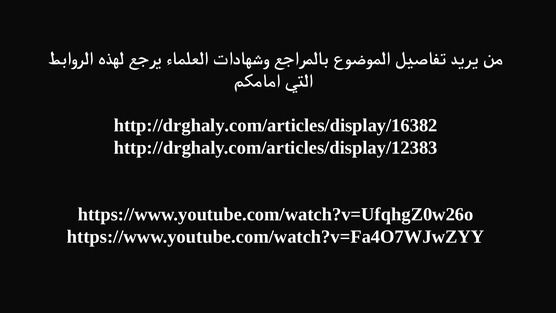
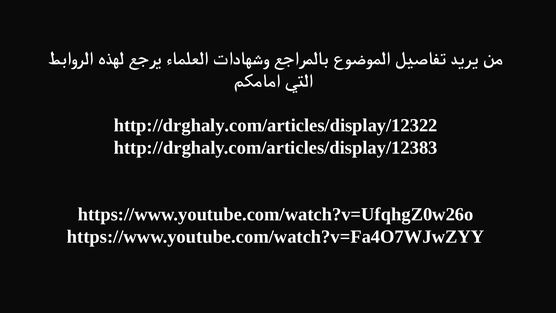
http://drghaly.com/articles/display/16382: http://drghaly.com/articles/display/16382 -> http://drghaly.com/articles/display/12322 (276, 125)
